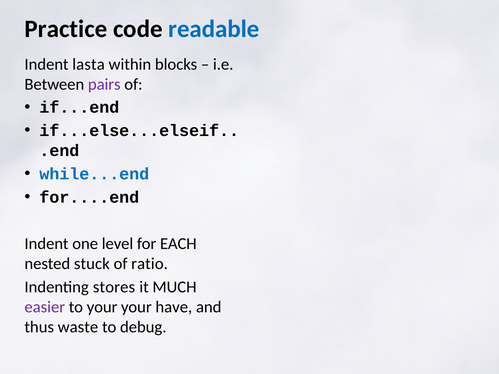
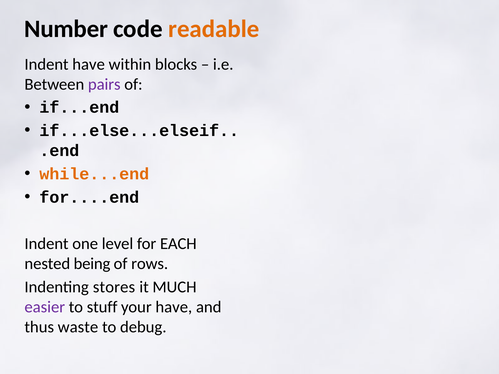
Practice: Practice -> Number (66, 29)
readable colour: blue -> orange (214, 29)
Indent lasta: lasta -> have (89, 64)
while...end colour: blue -> orange (94, 174)
stuck: stuck -> being (92, 264)
ratio: ratio -> rows (150, 264)
to your: your -> stuff (102, 307)
